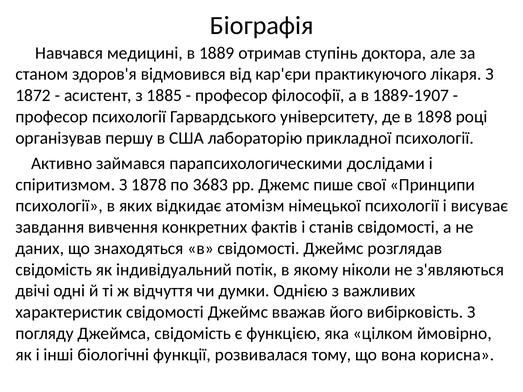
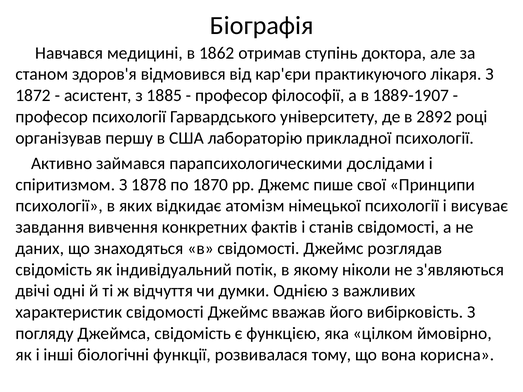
1889: 1889 -> 1862 (217, 53)
1898: 1898 -> 2892 (434, 117)
3683: 3683 -> 1870 (210, 185)
